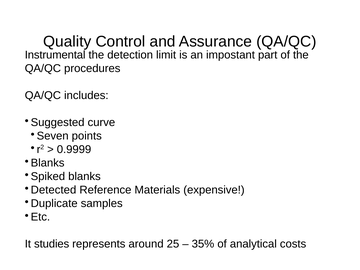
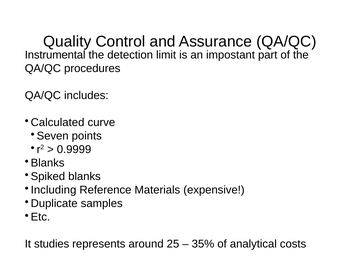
Suggested: Suggested -> Calculated (58, 122)
Detected: Detected -> Including (54, 190)
